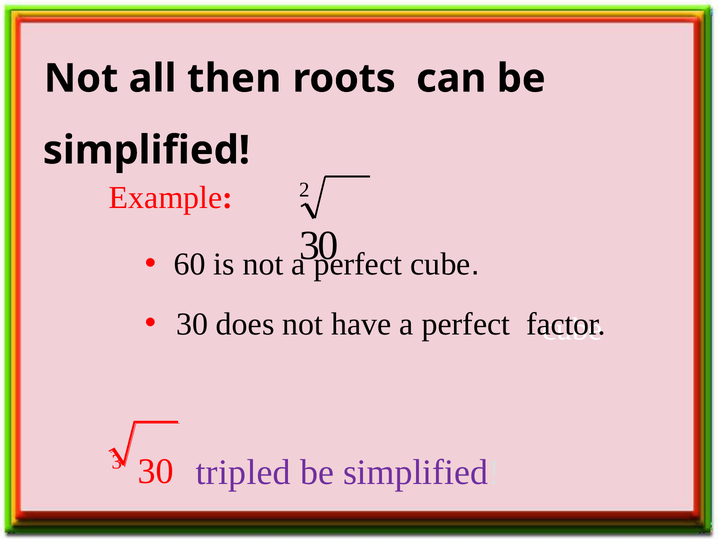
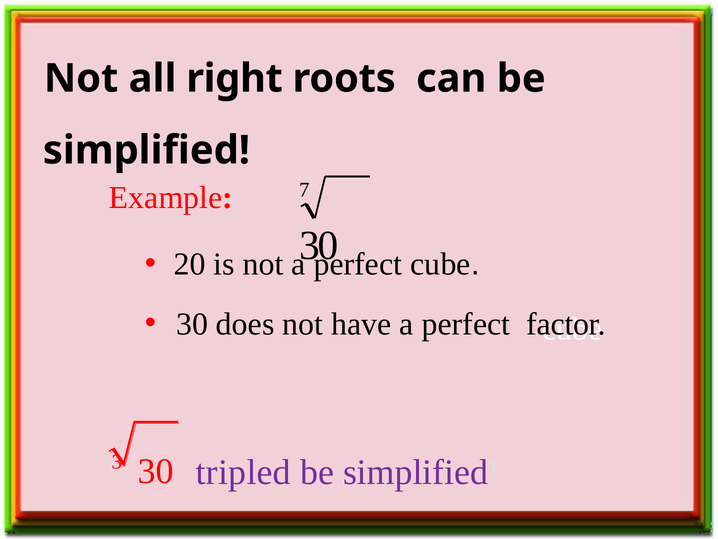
then: then -> right (235, 78)
2: 2 -> 7 (304, 190)
60: 60 -> 20 (190, 264)
